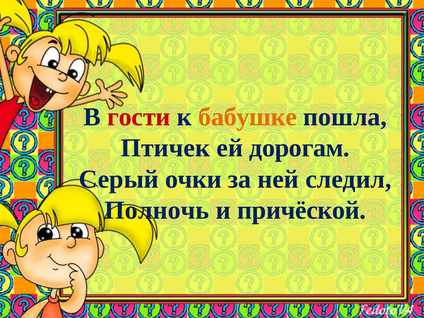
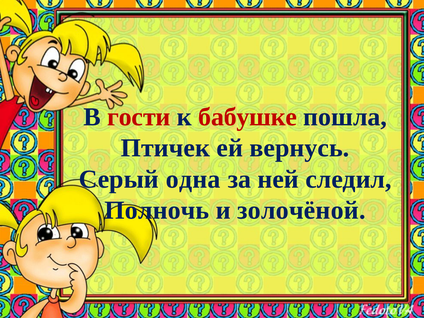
бабушке colour: orange -> red (248, 117)
дорогам: дорогам -> вернусь (299, 148)
очки: очки -> одна (193, 179)
причёской: причёской -> золочёной (301, 210)
